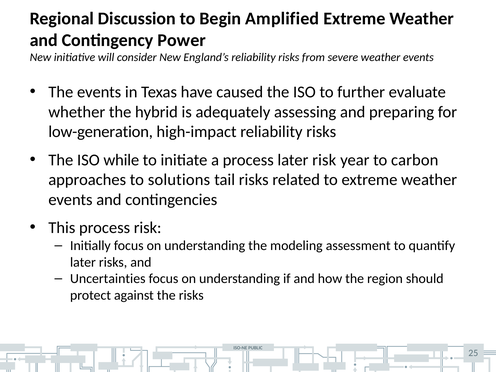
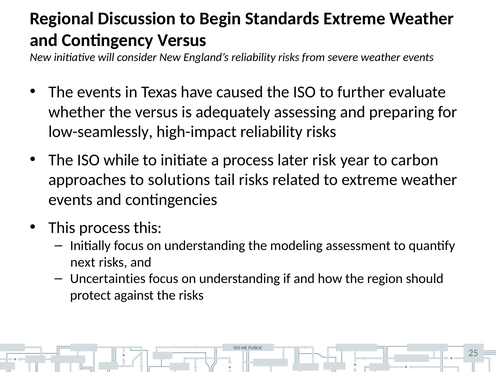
Amplified: Amplified -> Standards (282, 19)
Contingency Power: Power -> Versus (182, 40)
the hybrid: hybrid -> versus (156, 112)
low-generation: low-generation -> low-seamlessly (101, 132)
process risk: risk -> this (148, 228)
later: later -> next (83, 262)
